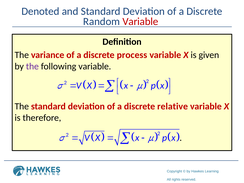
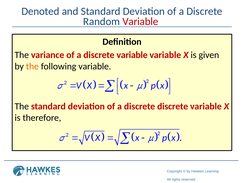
a discrete process: process -> variable (132, 55)
the colour: purple -> orange (32, 66)
discrete relative: relative -> discrete (173, 106)
